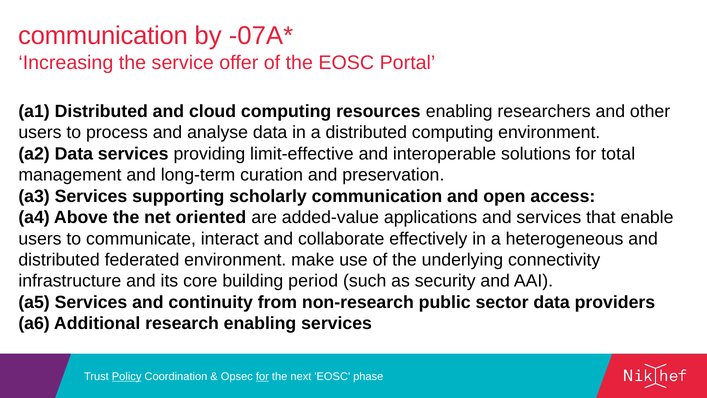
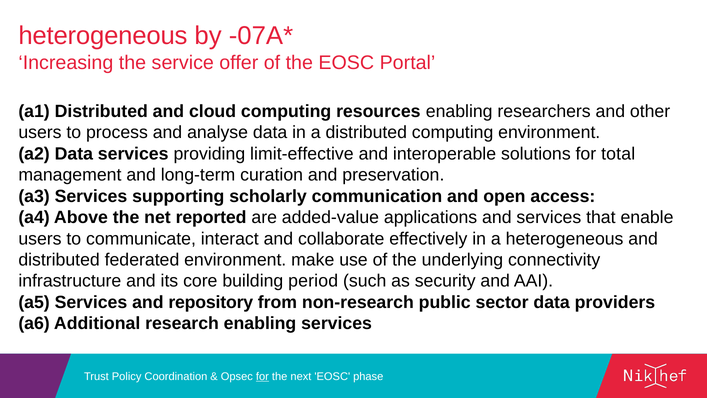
communication: communication -> heterogeneous (103, 36)
oriented: oriented -> reported (211, 217)
continuity: continuity -> repository (211, 302)
Policy underline: present -> none (127, 376)
